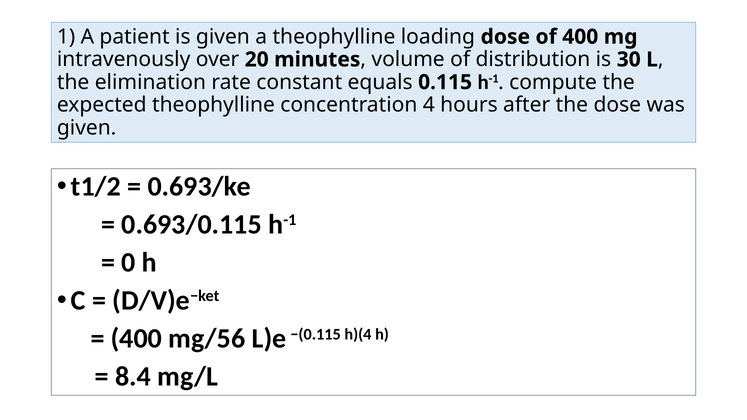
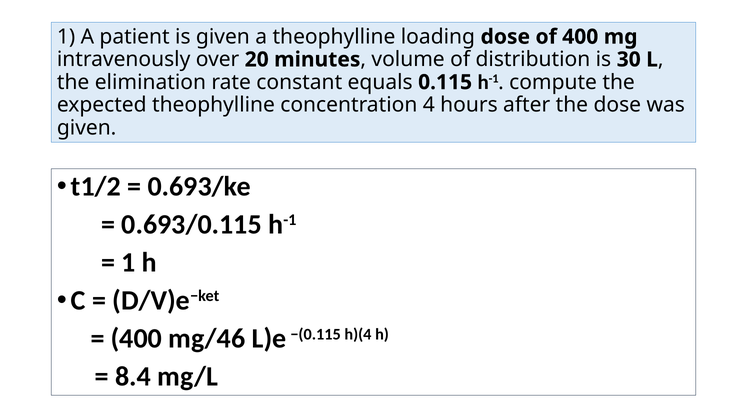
0: 0 -> 1 (129, 263)
mg/56: mg/56 -> mg/46 (207, 339)
